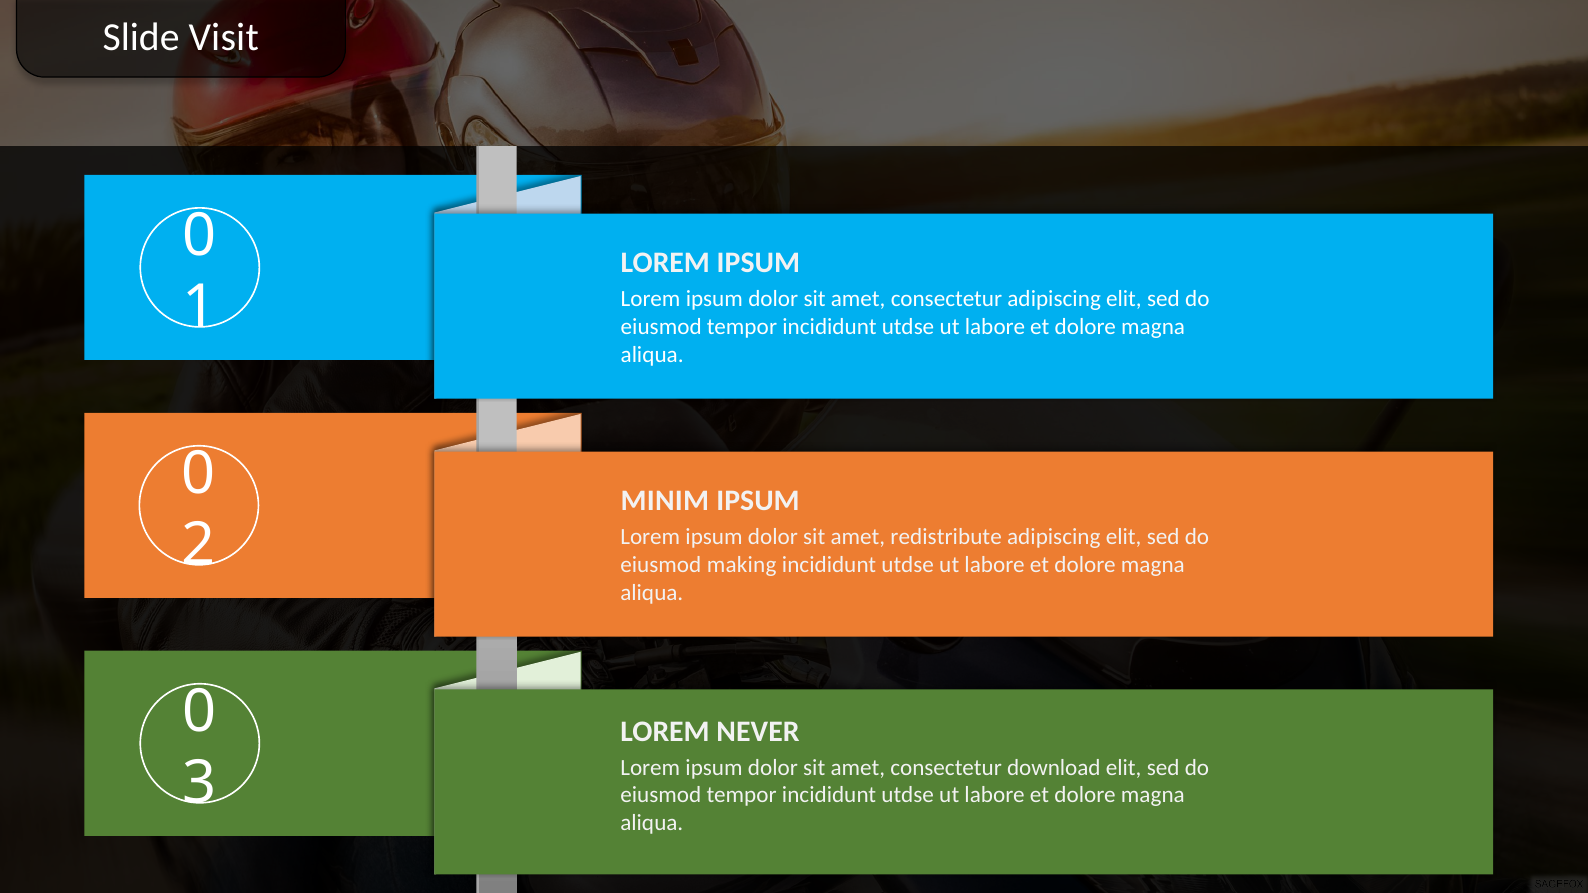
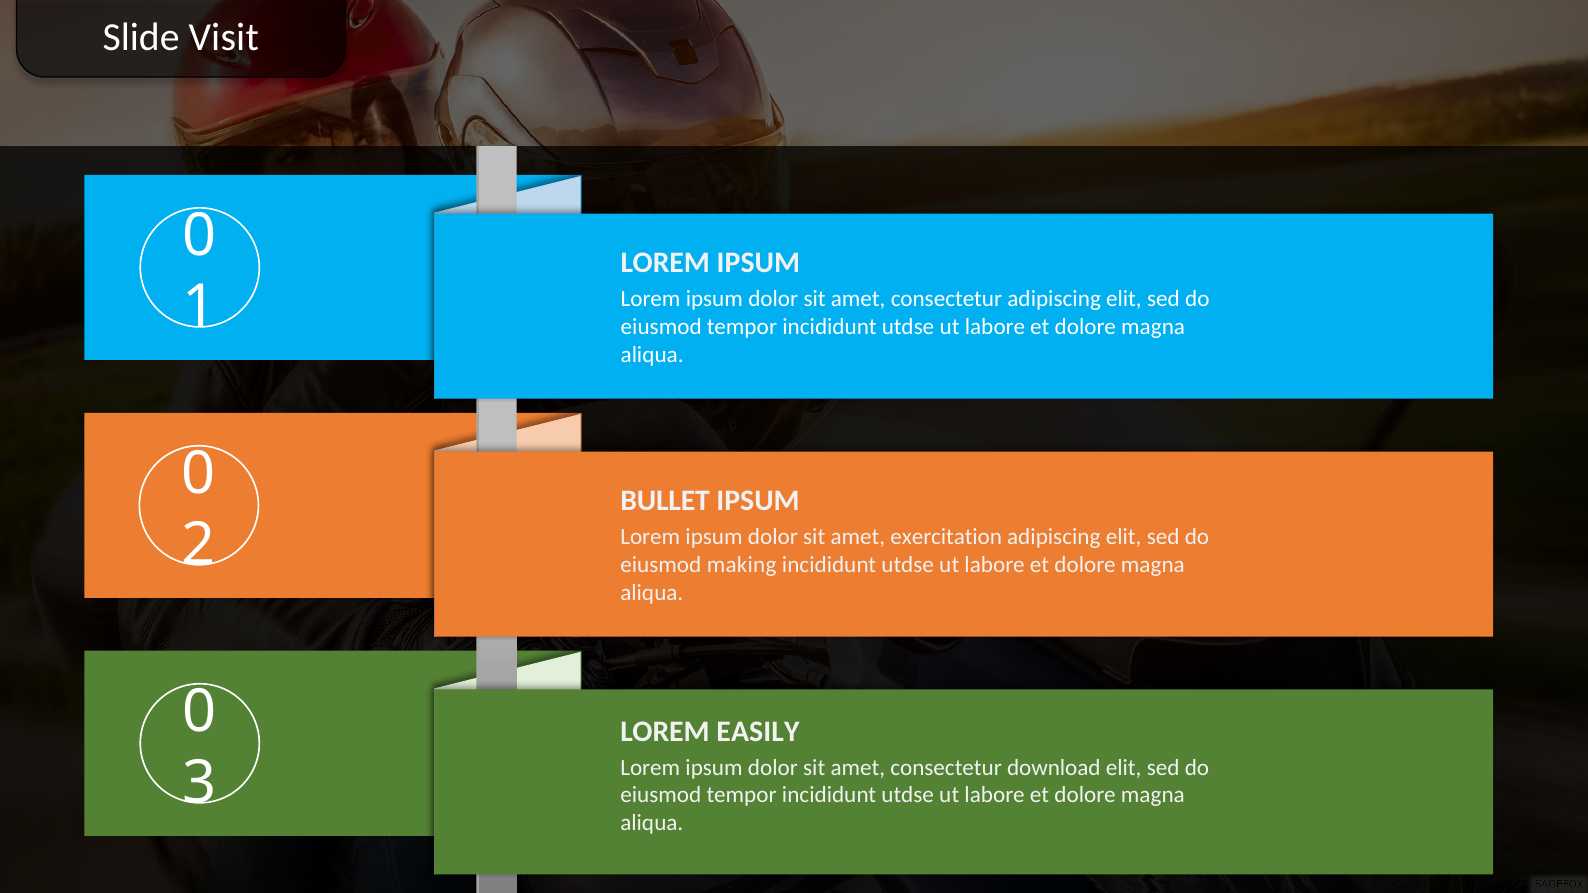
MINIM: MINIM -> BULLET (665, 501)
redistribute: redistribute -> exercitation (946, 537)
NEVER: NEVER -> EASILY (758, 732)
